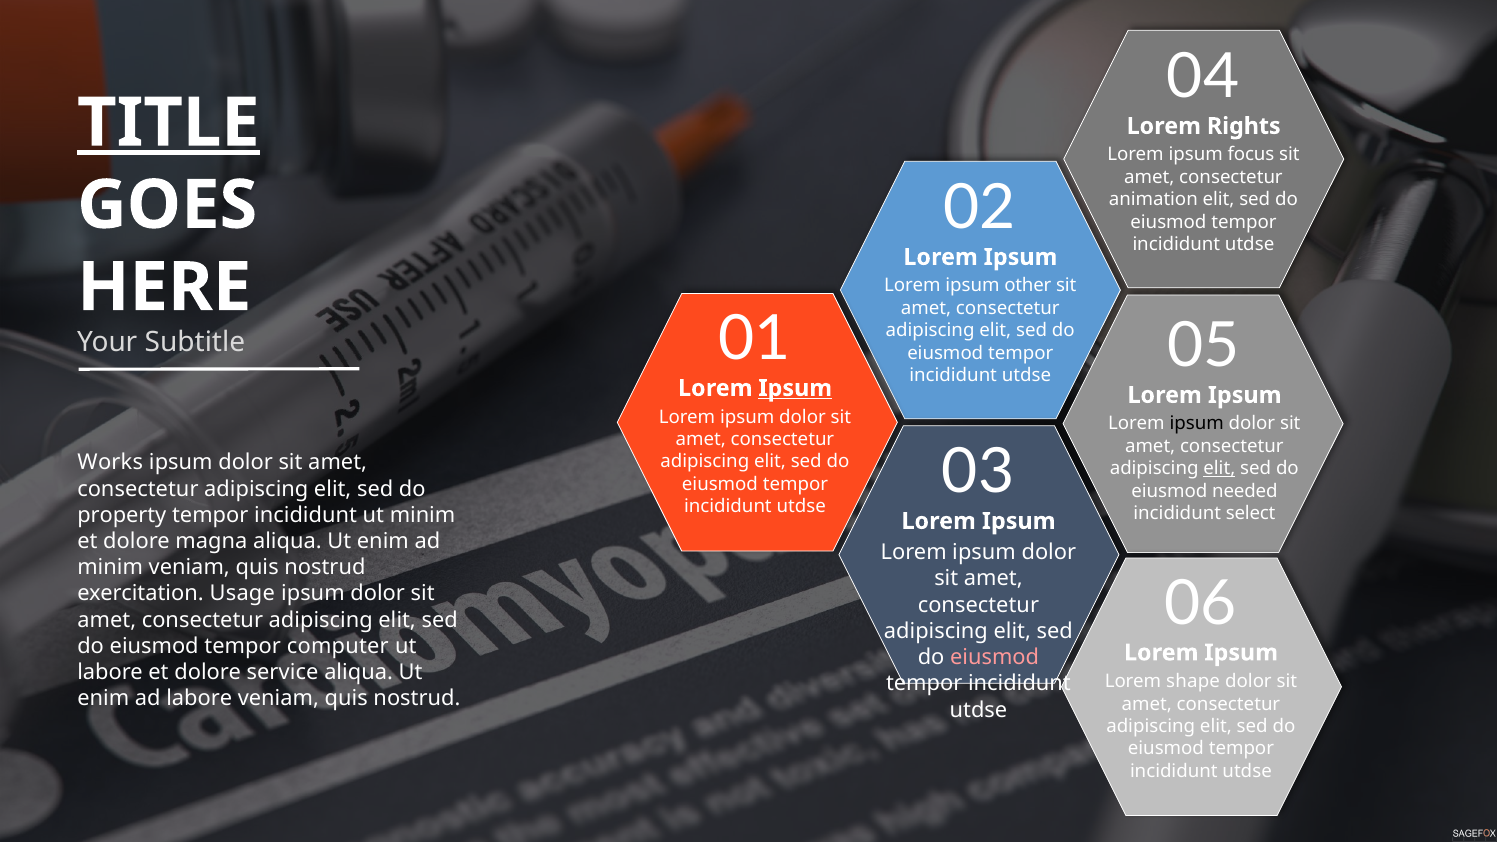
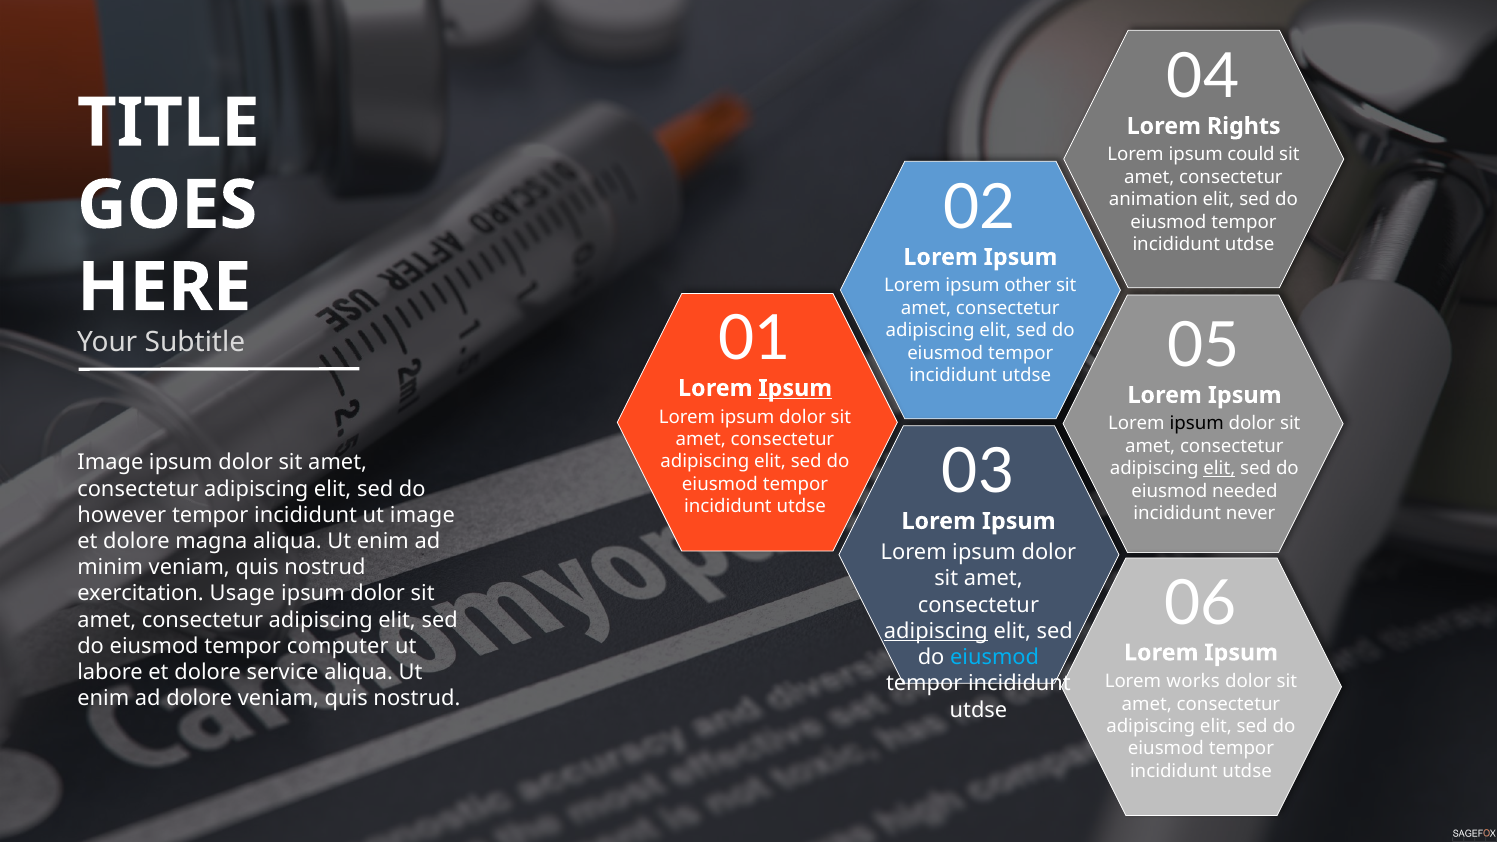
TITLE underline: present -> none (168, 123)
focus: focus -> could (1251, 155)
Works: Works -> Image (110, 463)
select: select -> never (1251, 514)
property: property -> however (122, 515)
ut minim: minim -> image (422, 515)
adipiscing underline: none -> present (936, 631)
eiusmod colour: pink -> light blue (995, 657)
shape: shape -> works (1193, 681)
ad labore: labore -> dolore (199, 699)
